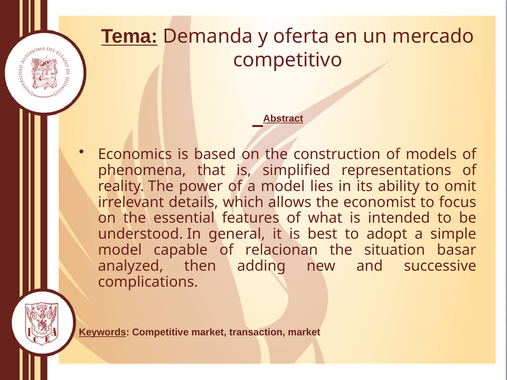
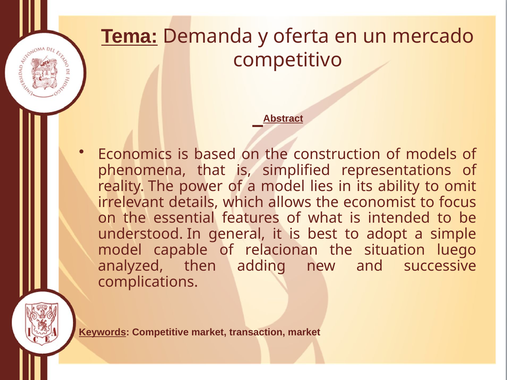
basar: basar -> luego (457, 250)
